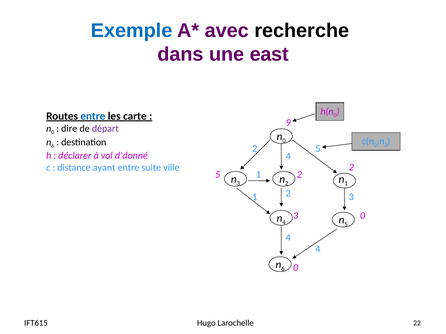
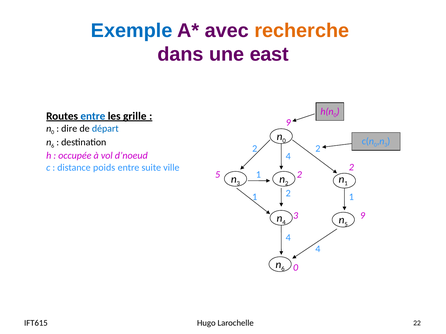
recherche colour: black -> orange (302, 31)
carte: carte -> grille (135, 116)
départ colour: purple -> blue (105, 129)
5: 5 -> 2 (318, 149)
déclarer: déclarer -> occupée (75, 156)
d’donné: d’donné -> d’noeud (131, 156)
ayant: ayant -> poids (104, 168)
3: 3 -> 1 (351, 197)
3 0: 0 -> 9 (363, 216)
